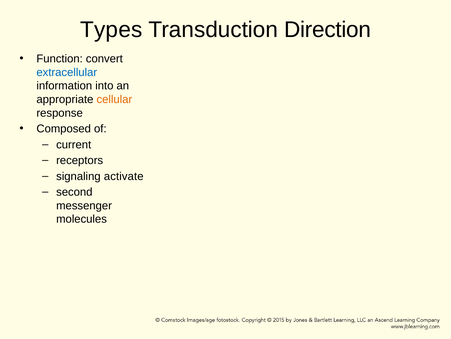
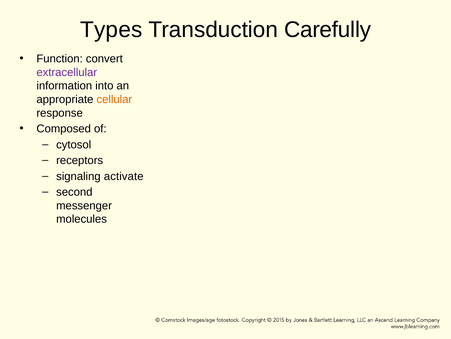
Direction: Direction -> Carefully (328, 30)
extracellular colour: blue -> purple (67, 72)
current: current -> cytosol (74, 144)
